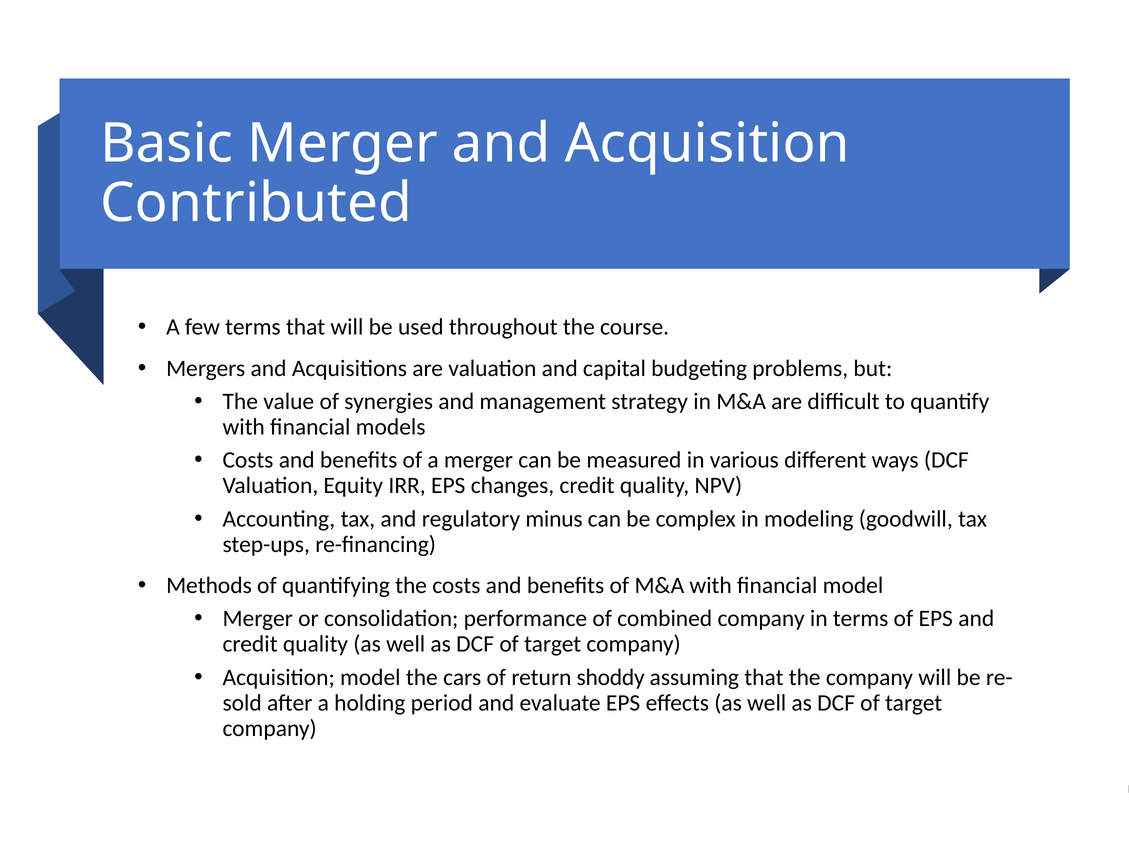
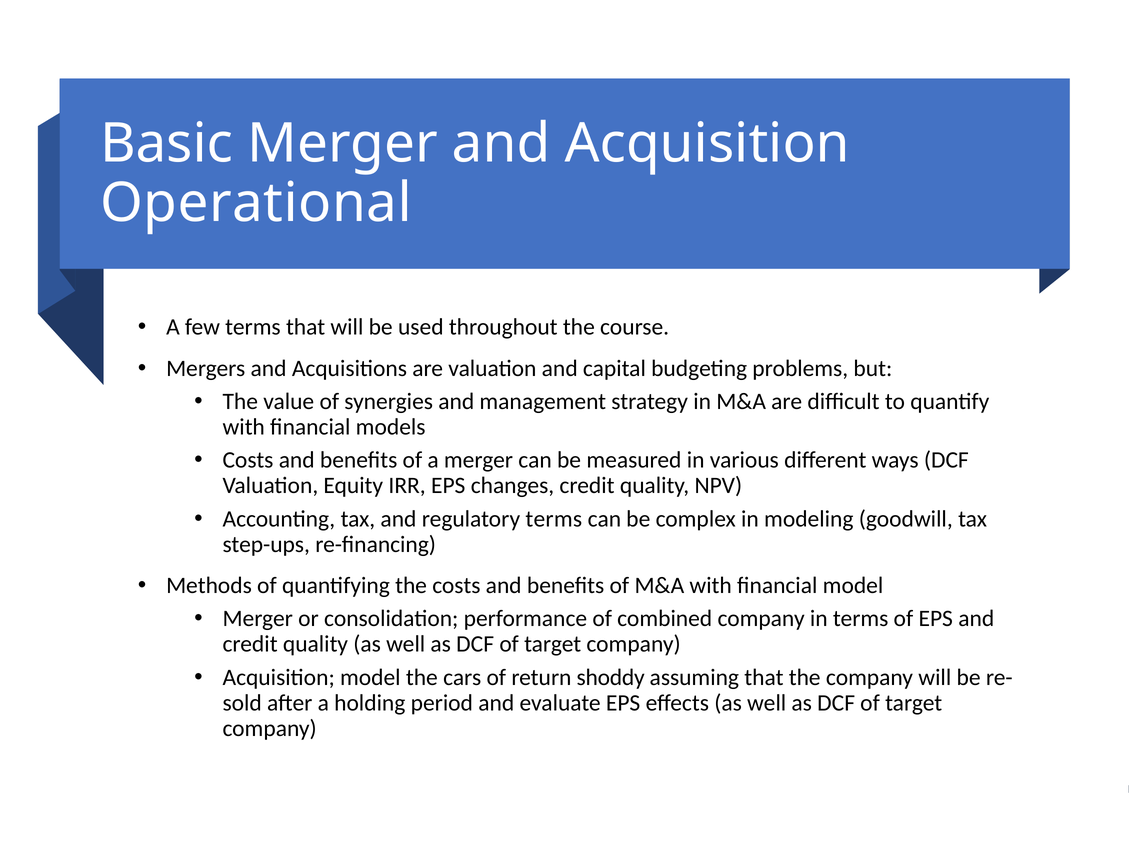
Contributed: Contributed -> Operational (256, 203)
regulatory minus: minus -> terms (554, 519)
